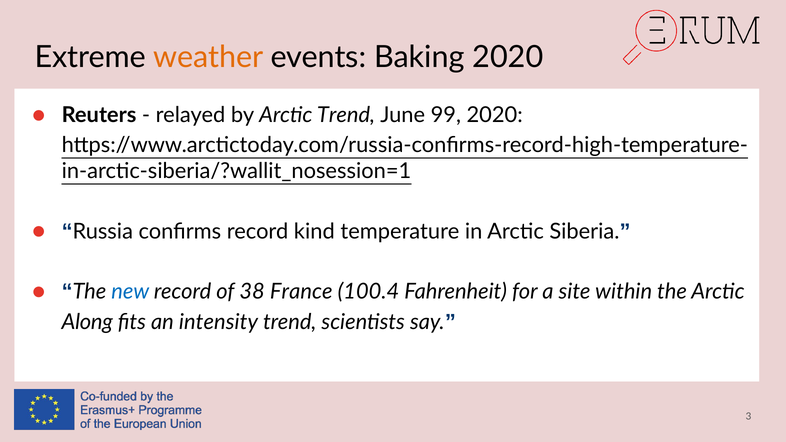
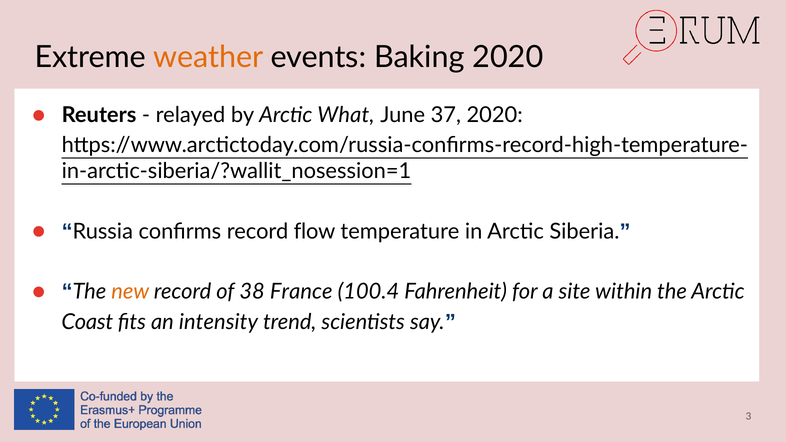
Arctic Trend: Trend -> What (346, 115)
99: 99 -> 37 (446, 115)
kind: kind -> flow (314, 231)
new colour: blue -> orange (130, 292)
Along: Along -> Coast (87, 322)
